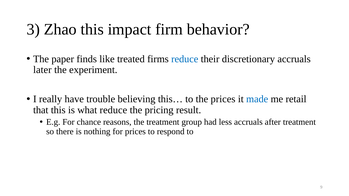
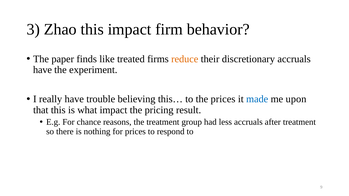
reduce colour: blue -> orange (185, 59)
later: later -> have (42, 70)
retail: retail -> upon (296, 99)
what reduce: reduce -> impact (113, 110)
